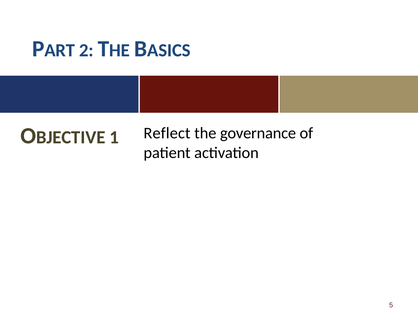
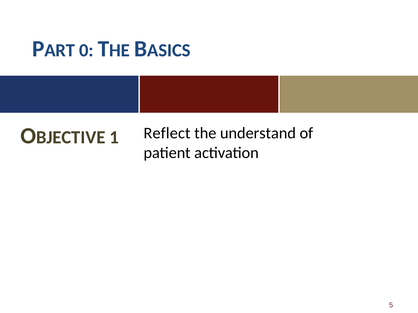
2: 2 -> 0 (86, 51)
governance: governance -> understand (258, 133)
